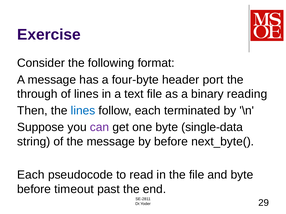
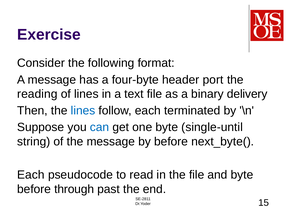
through: through -> reading (37, 94)
reading: reading -> delivery (247, 94)
can colour: purple -> blue (100, 128)
single-data: single-data -> single-until (212, 128)
timeout: timeout -> through (74, 190)
29: 29 -> 15 (264, 203)
